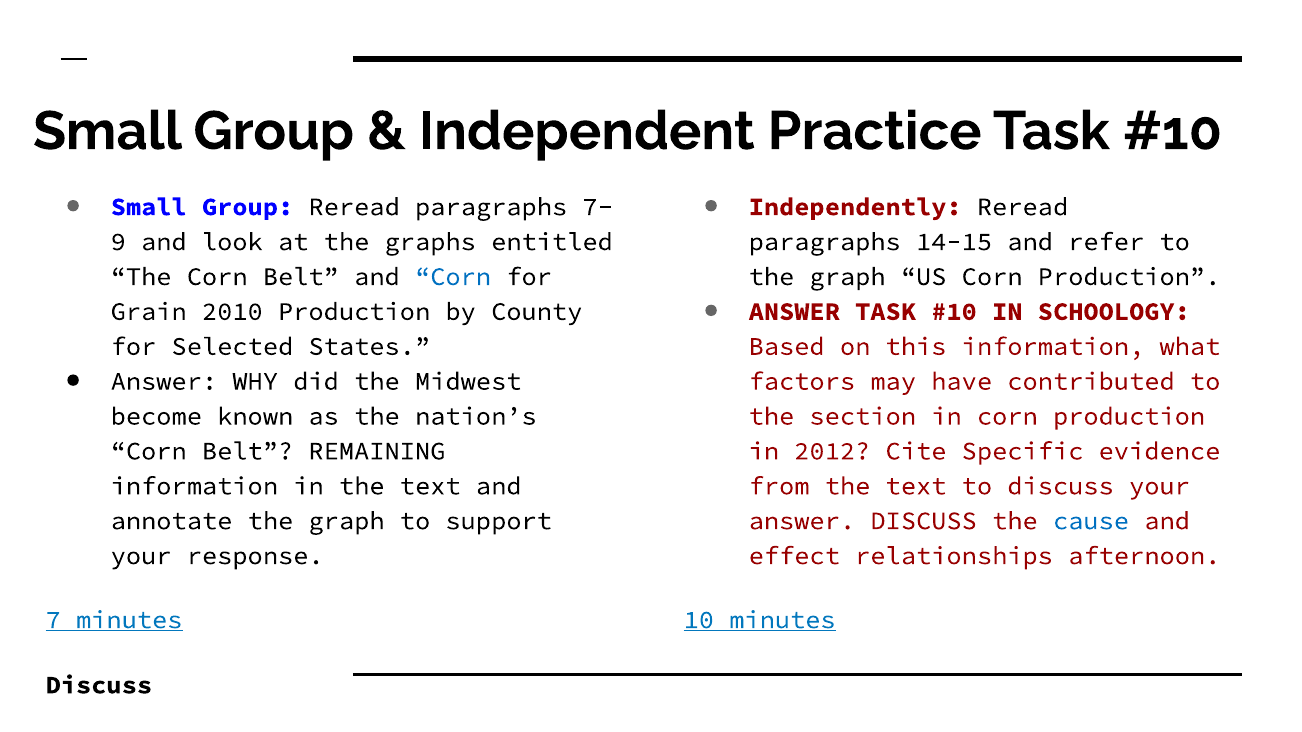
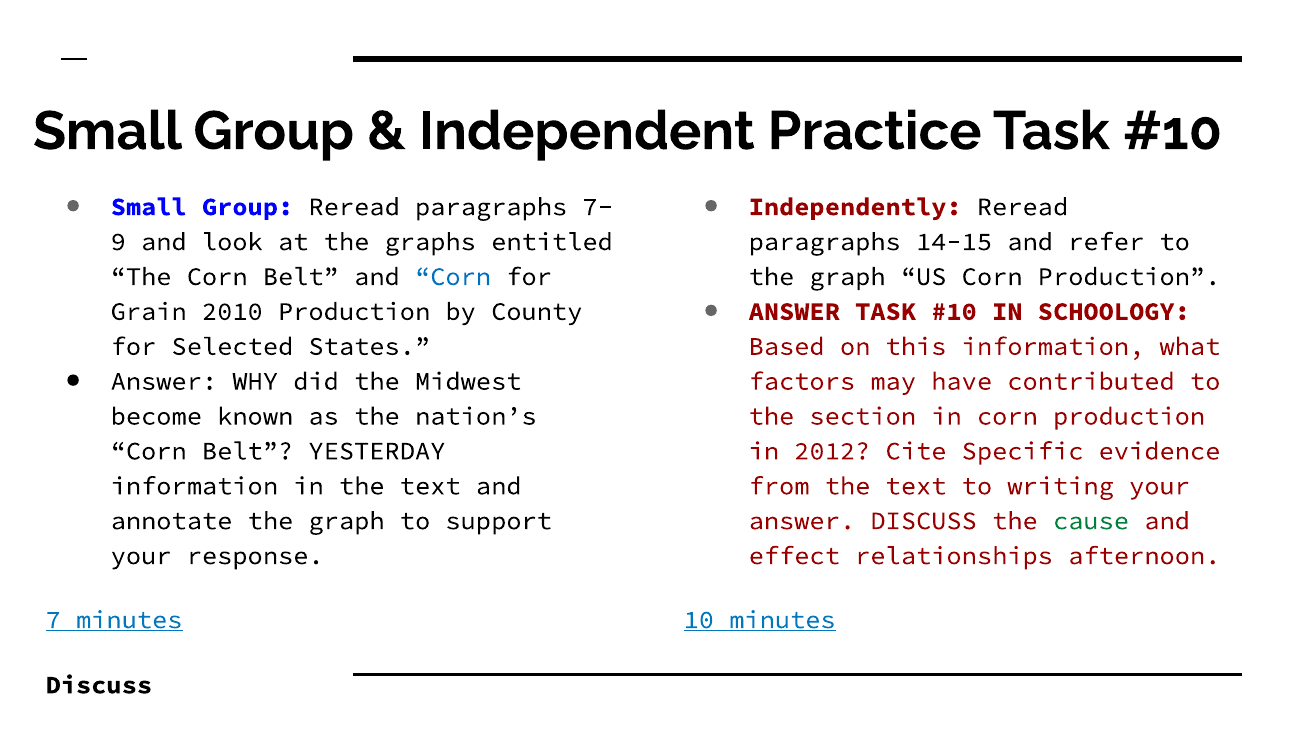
REMAINING: REMAINING -> YESTERDAY (377, 451)
to discuss: discuss -> writing (1061, 486)
cause colour: blue -> green (1091, 521)
